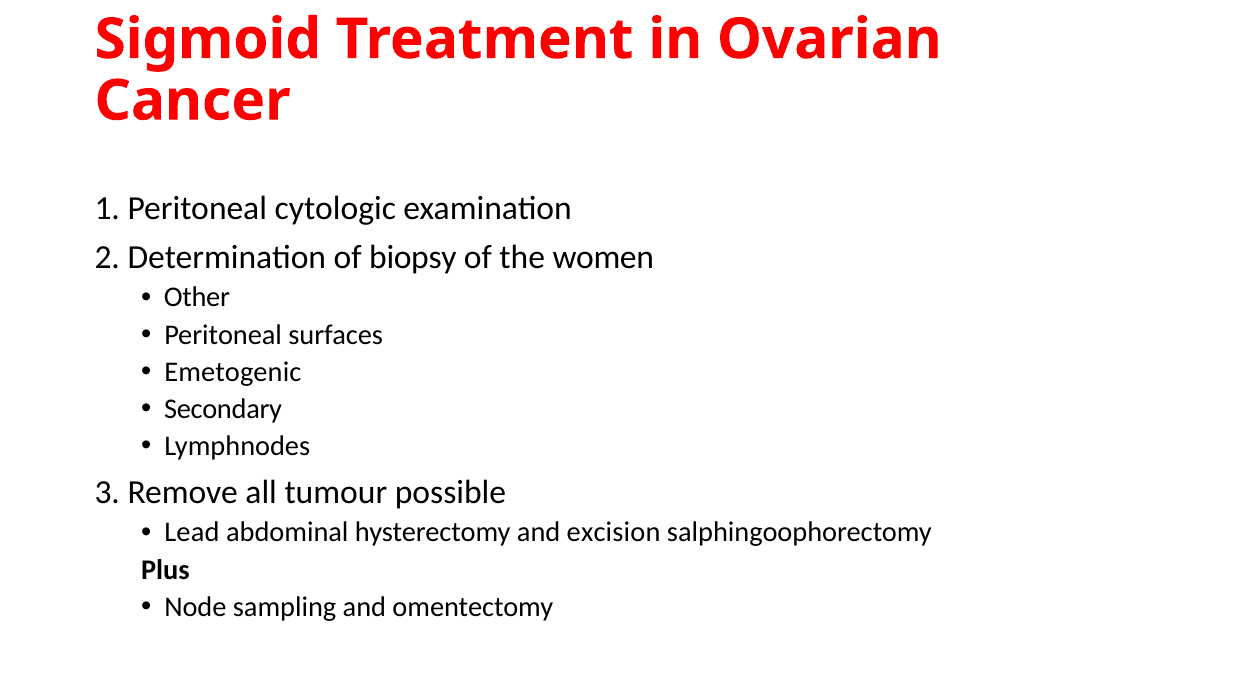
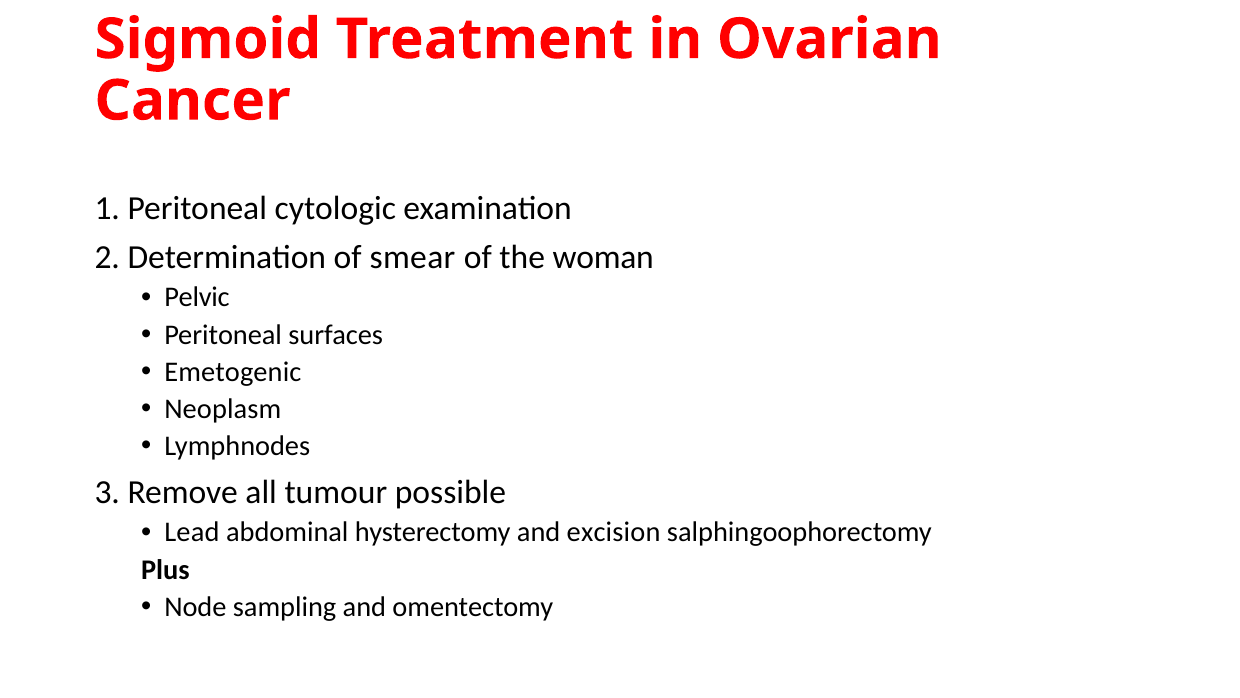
biopsy: biopsy -> smear (413, 257)
women: women -> woman (603, 257)
Other: Other -> Pelvic (197, 297)
Secondary: Secondary -> Neoplasm (223, 409)
